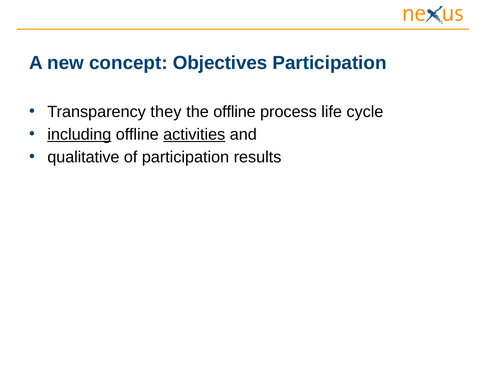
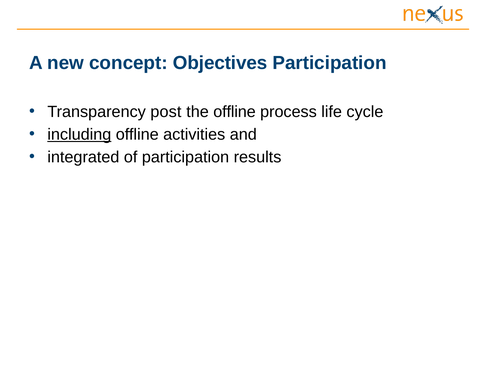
they: they -> post (166, 112)
activities underline: present -> none (194, 134)
qualitative: qualitative -> integrated (83, 157)
